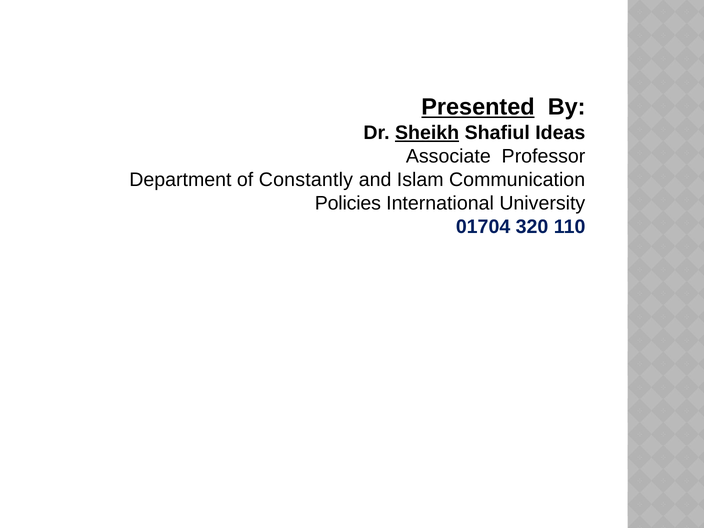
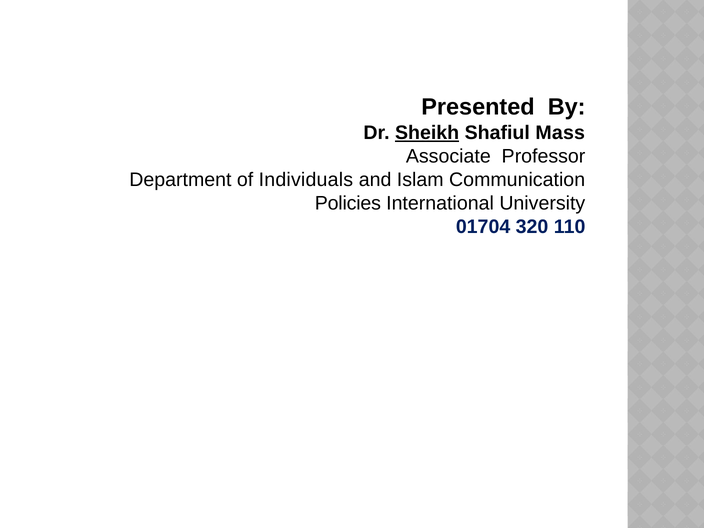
Presented underline: present -> none (478, 107)
Ideas: Ideas -> Mass (560, 133)
Constantly: Constantly -> Individuals (306, 180)
